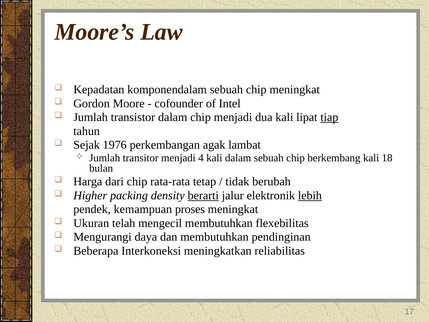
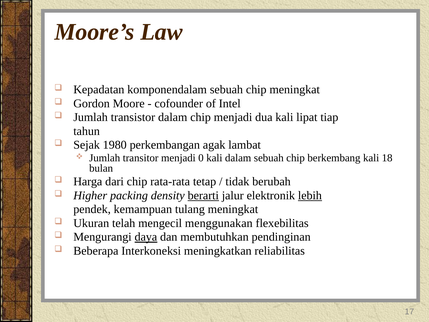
tiap underline: present -> none (329, 117)
1976: 1976 -> 1980 (115, 145)
4: 4 -> 0 (201, 158)
proses: proses -> tulang (190, 209)
mengecil membutuhkan: membutuhkan -> menggunakan (219, 223)
daya underline: none -> present (146, 237)
